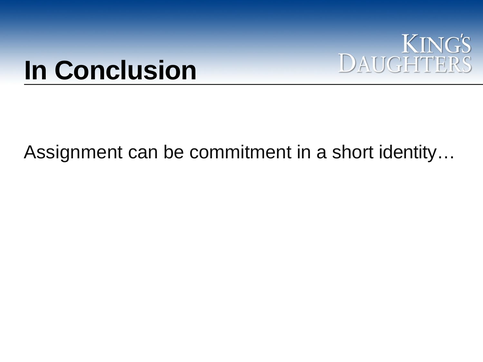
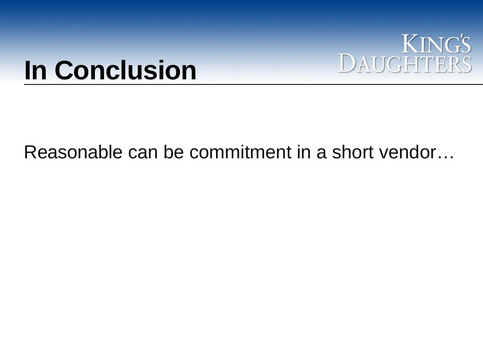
Assignment: Assignment -> Reasonable (73, 152)
identity…: identity… -> vendor… (417, 152)
